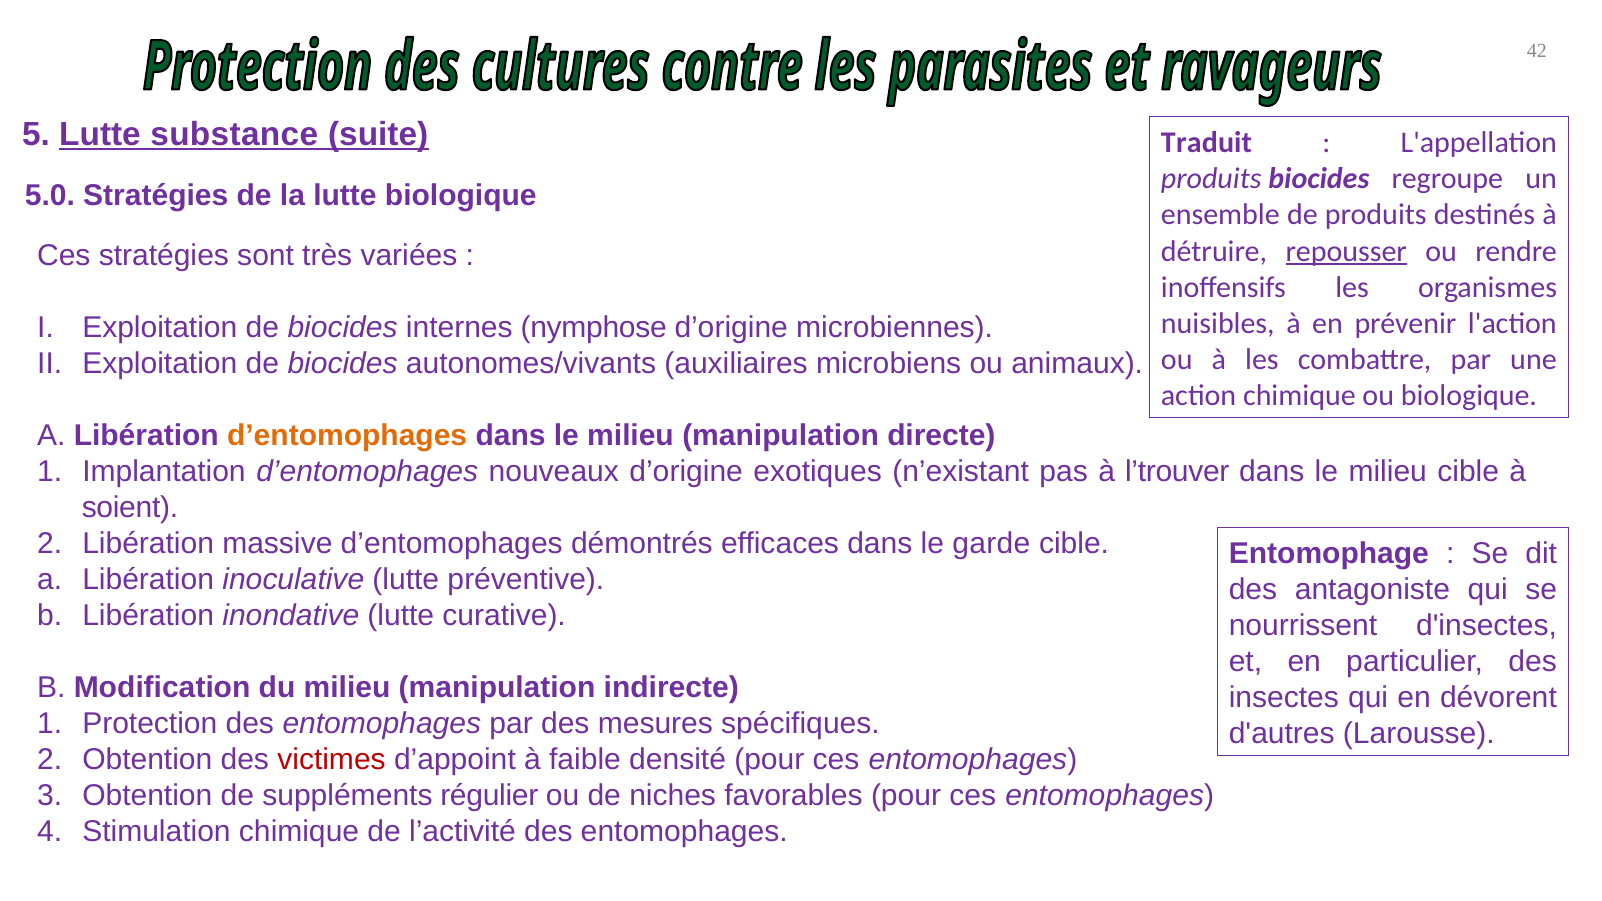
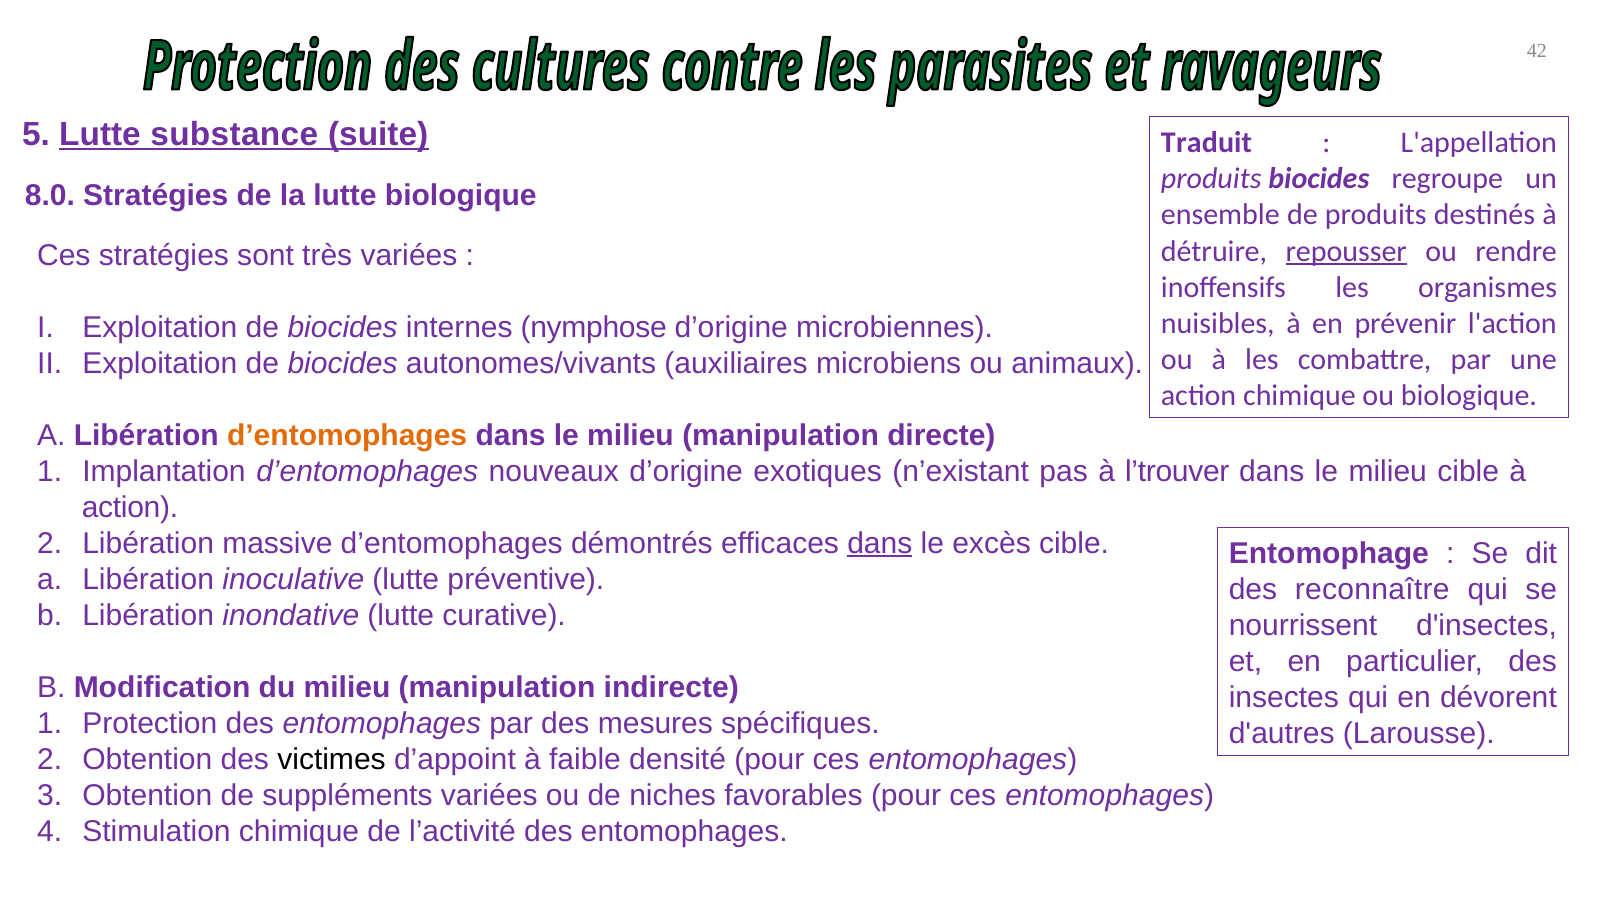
5.0: 5.0 -> 8.0 (50, 196)
soient: soient -> action (130, 507)
dans underline: none -> present (880, 544)
garde: garde -> excès (992, 544)
antagoniste: antagoniste -> reconnaître (1372, 589)
victimes colour: red -> black (332, 760)
suppléments régulier: régulier -> variées (489, 796)
